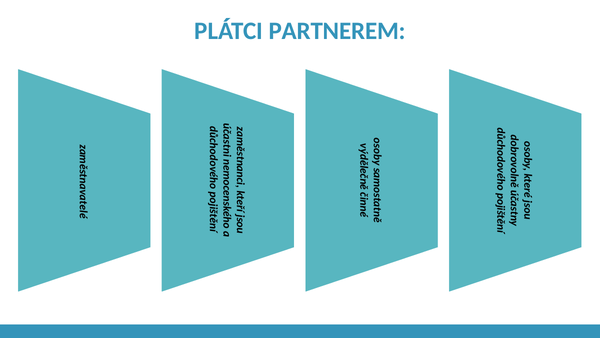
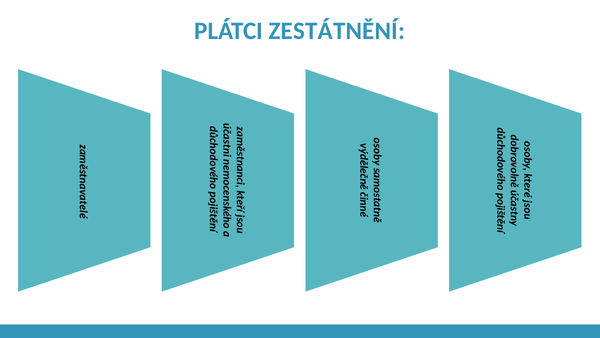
PARTNEREM: PARTNEREM -> ZESTÁTNĚNÍ (337, 31)
